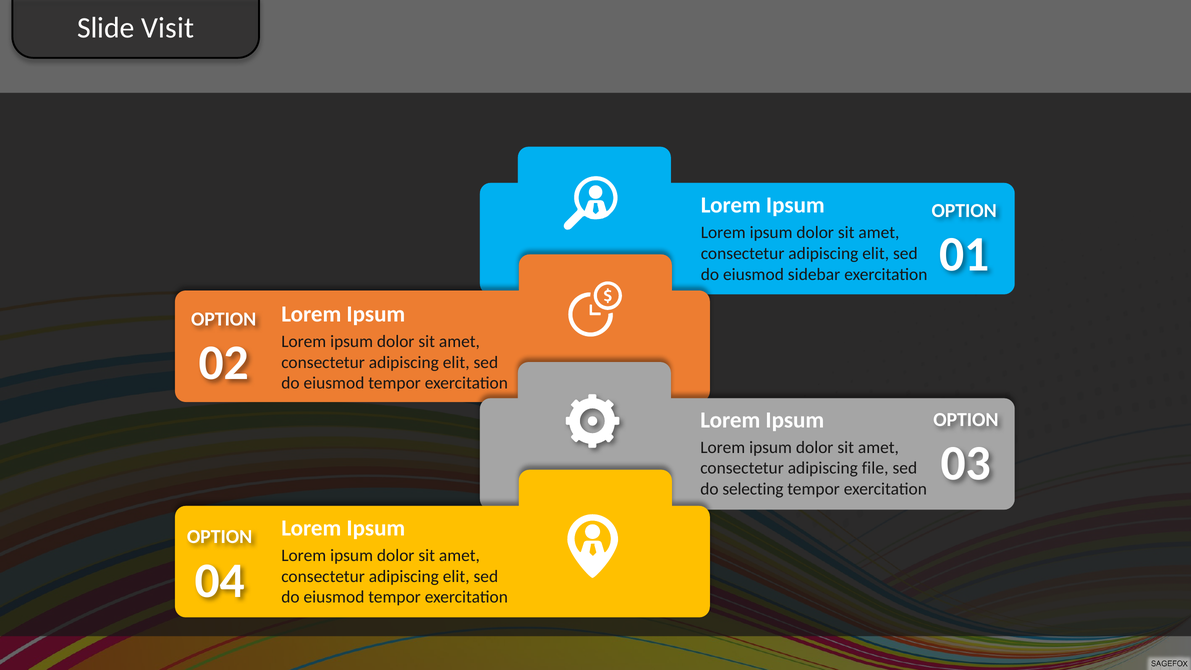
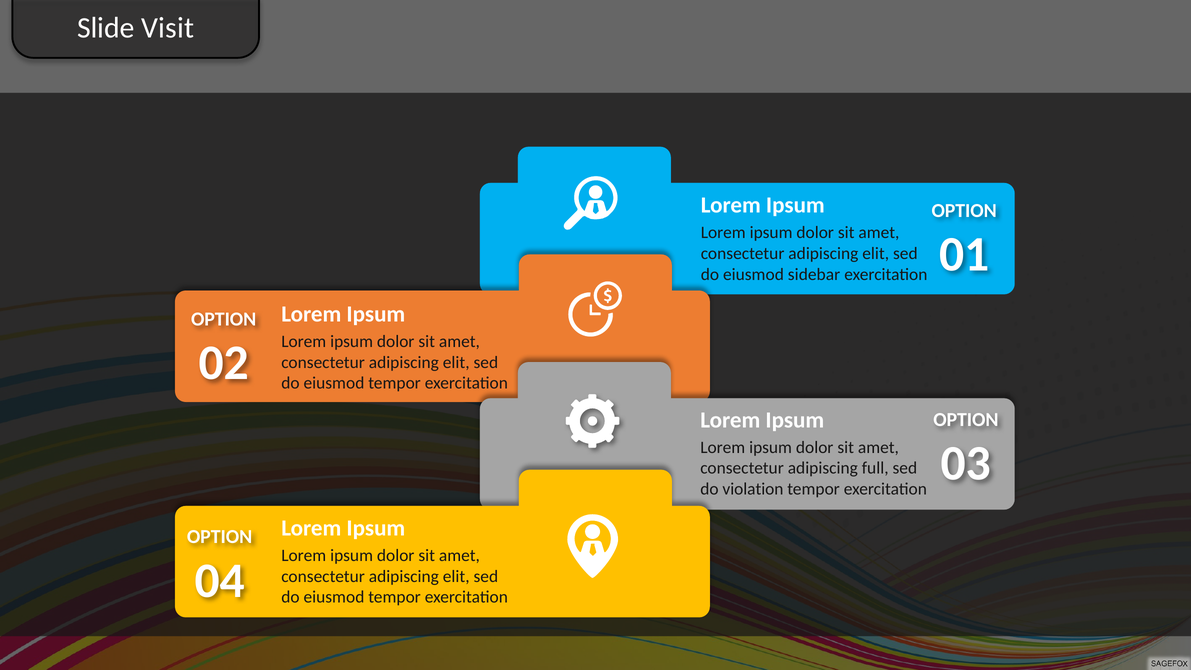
file: file -> full (875, 468)
selecting: selecting -> violation (753, 489)
